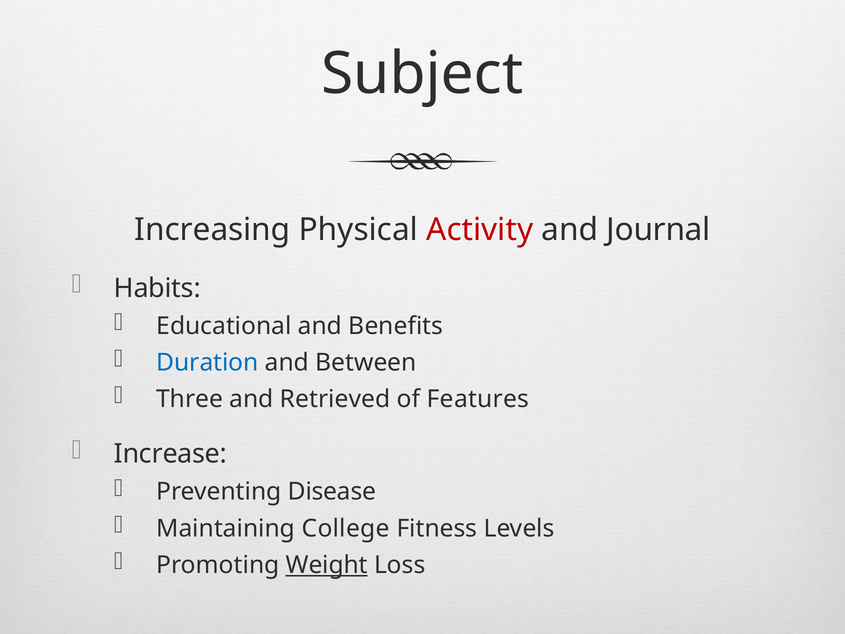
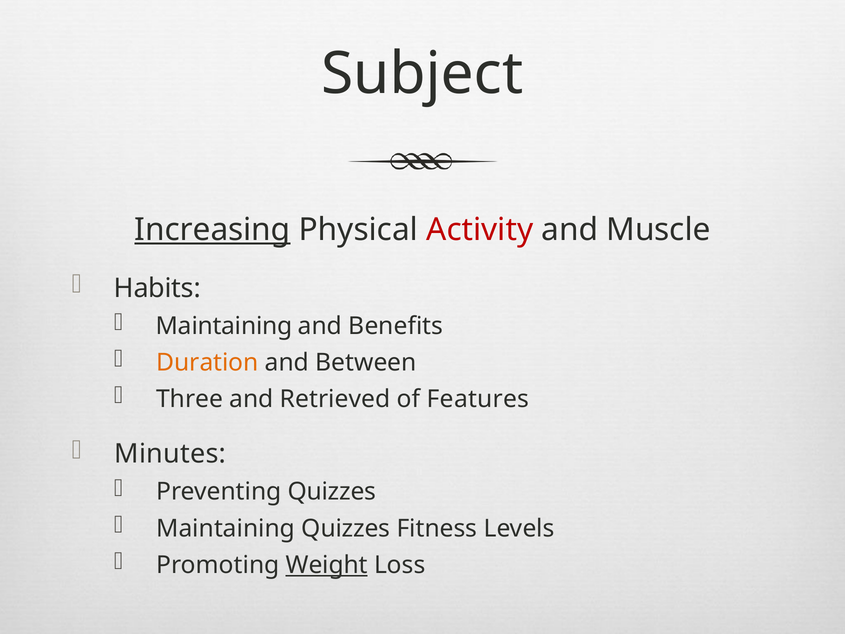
Increasing underline: none -> present (212, 230)
Journal: Journal -> Muscle (658, 230)
Educational: Educational -> Maintaining (224, 326)
Duration colour: blue -> orange (207, 363)
Increase: Increase -> Minutes (170, 454)
Preventing Disease: Disease -> Quizzes (332, 492)
Maintaining College: College -> Quizzes (346, 528)
